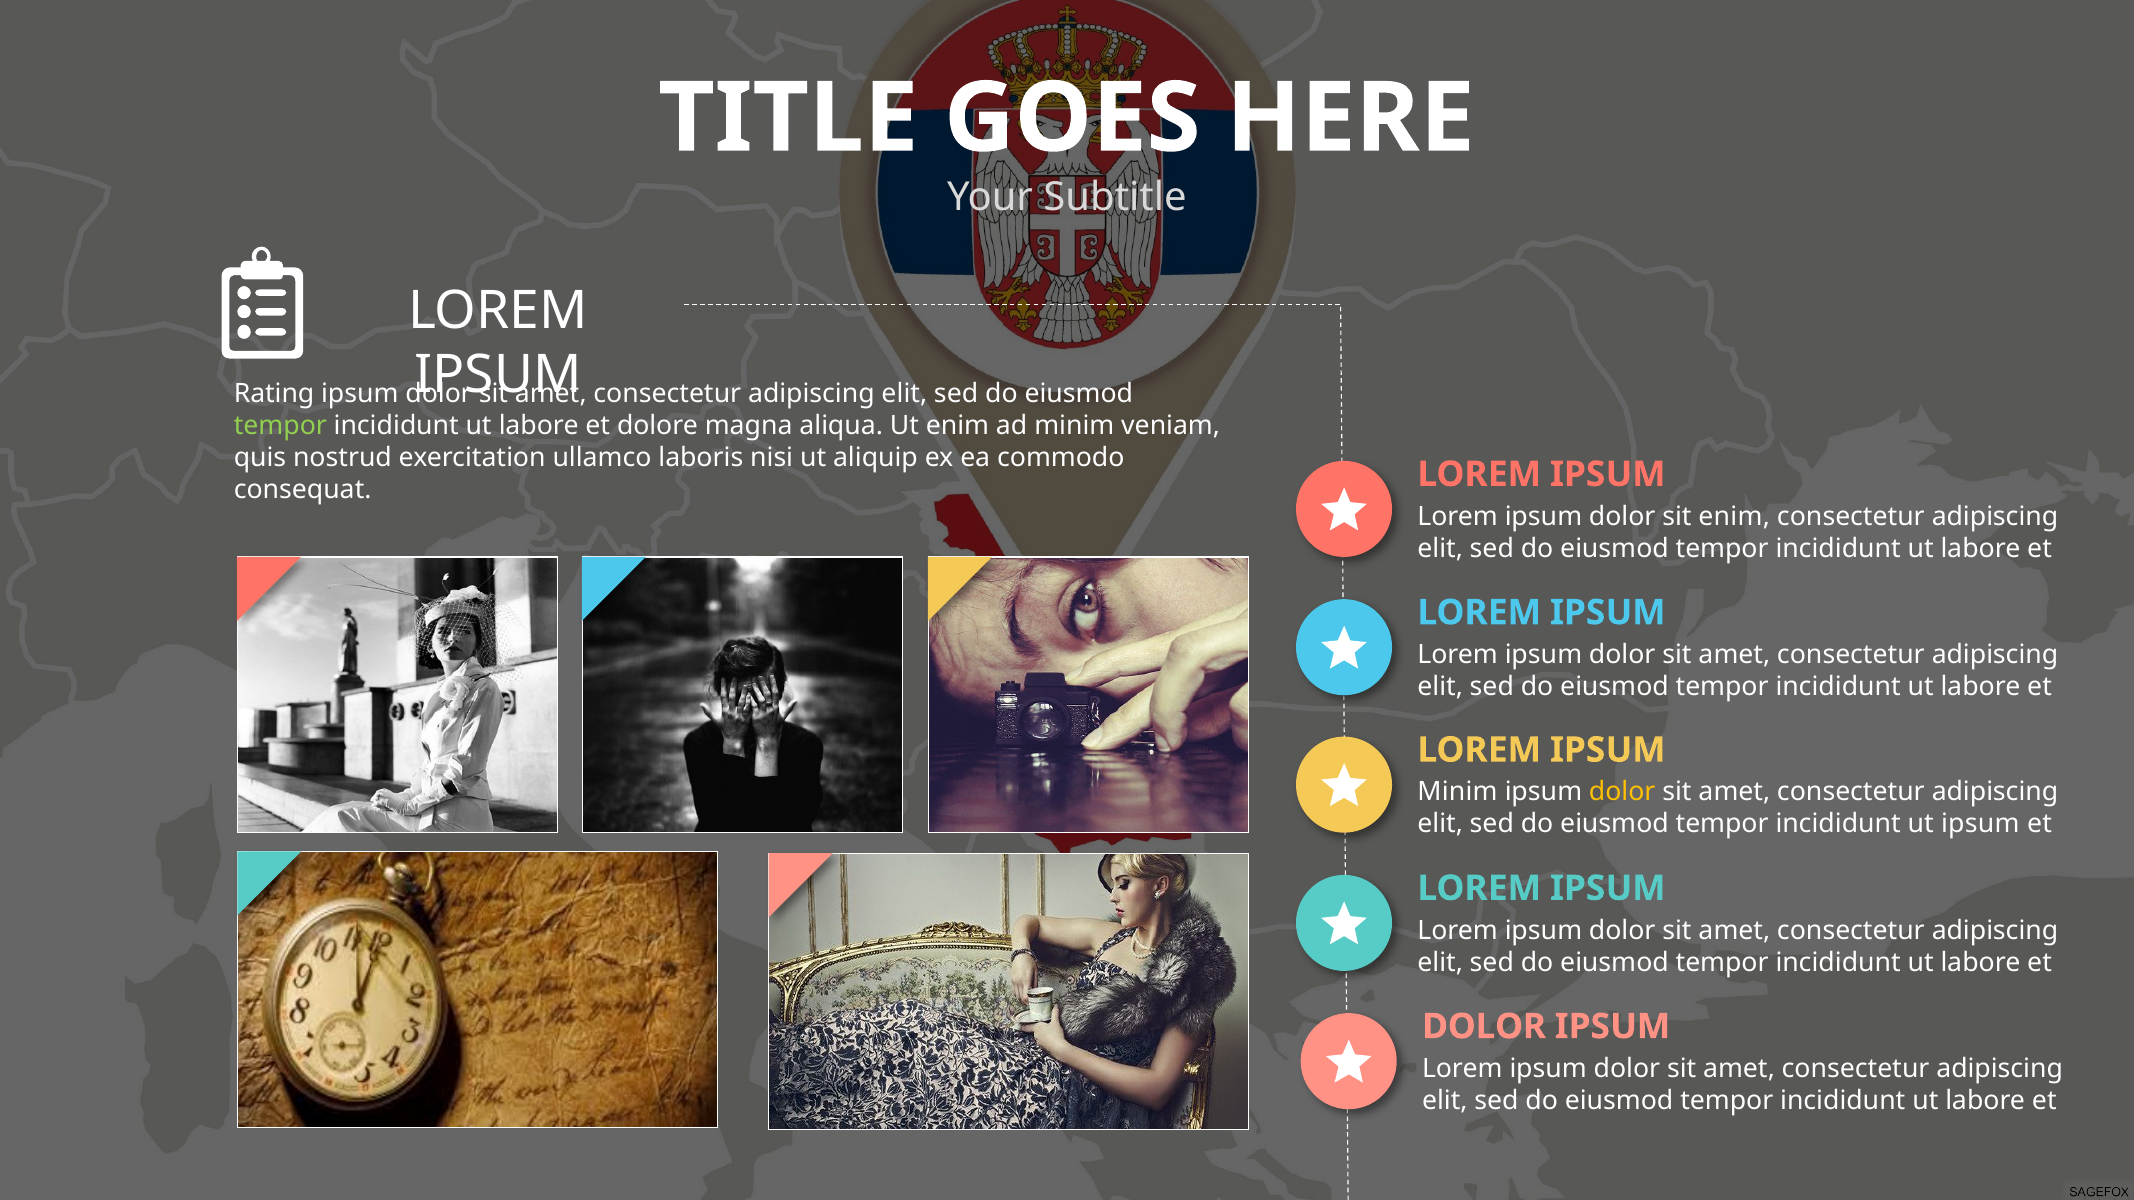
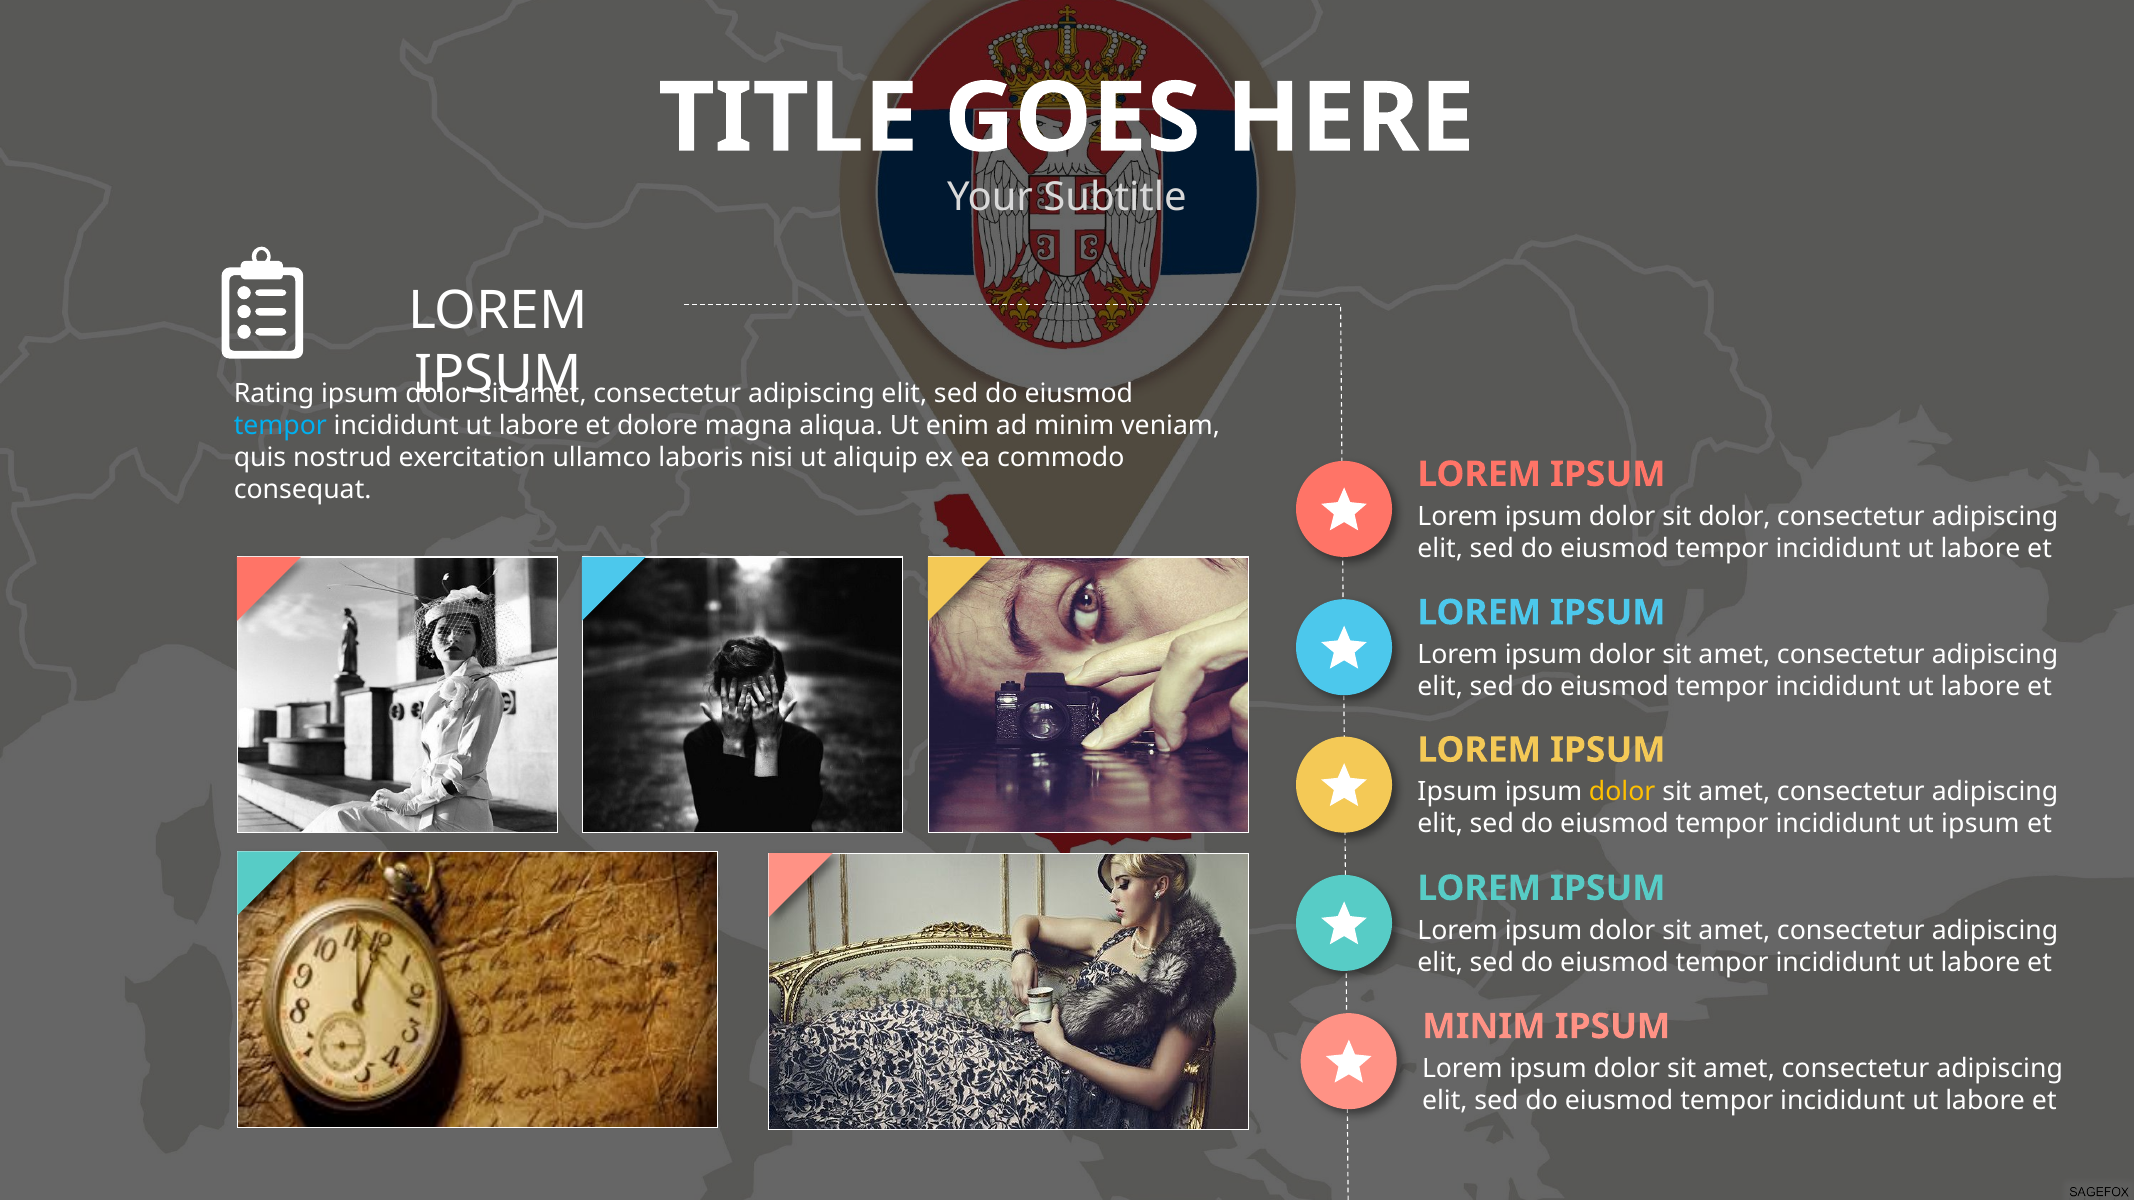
tempor colour: light green -> light blue (280, 426)
sit enim: enim -> dolor (1734, 516)
Minim: Minim -> Ipsum (1458, 792)
DOLOR: DOLOR -> MINIM (1484, 1027)
